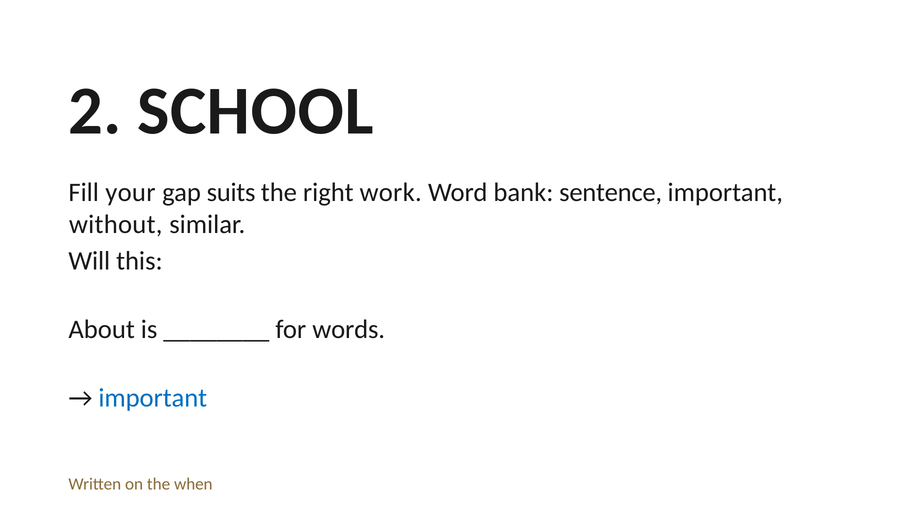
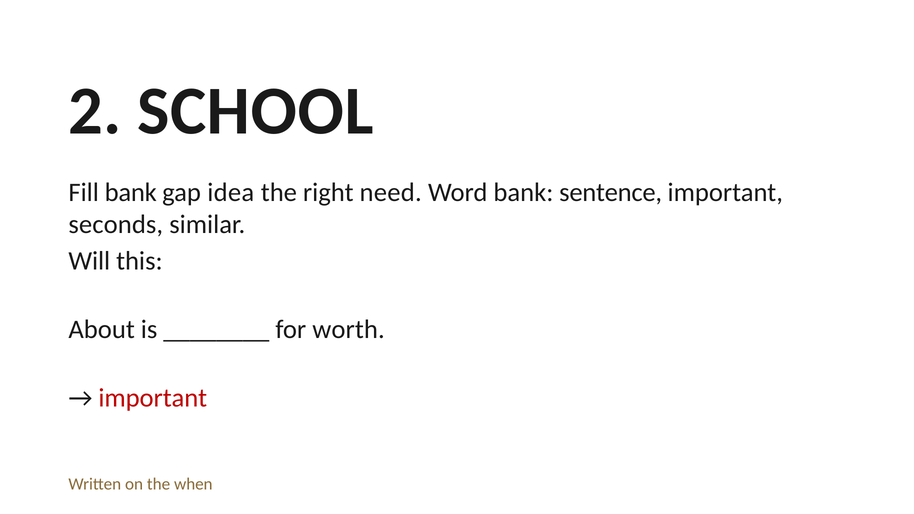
Fill your: your -> bank (131, 193)
suits: suits -> idea (231, 193)
work: work -> need (391, 193)
without: without -> seconds (116, 225)
words: words -> worth (349, 330)
important colour: blue -> red (153, 398)
